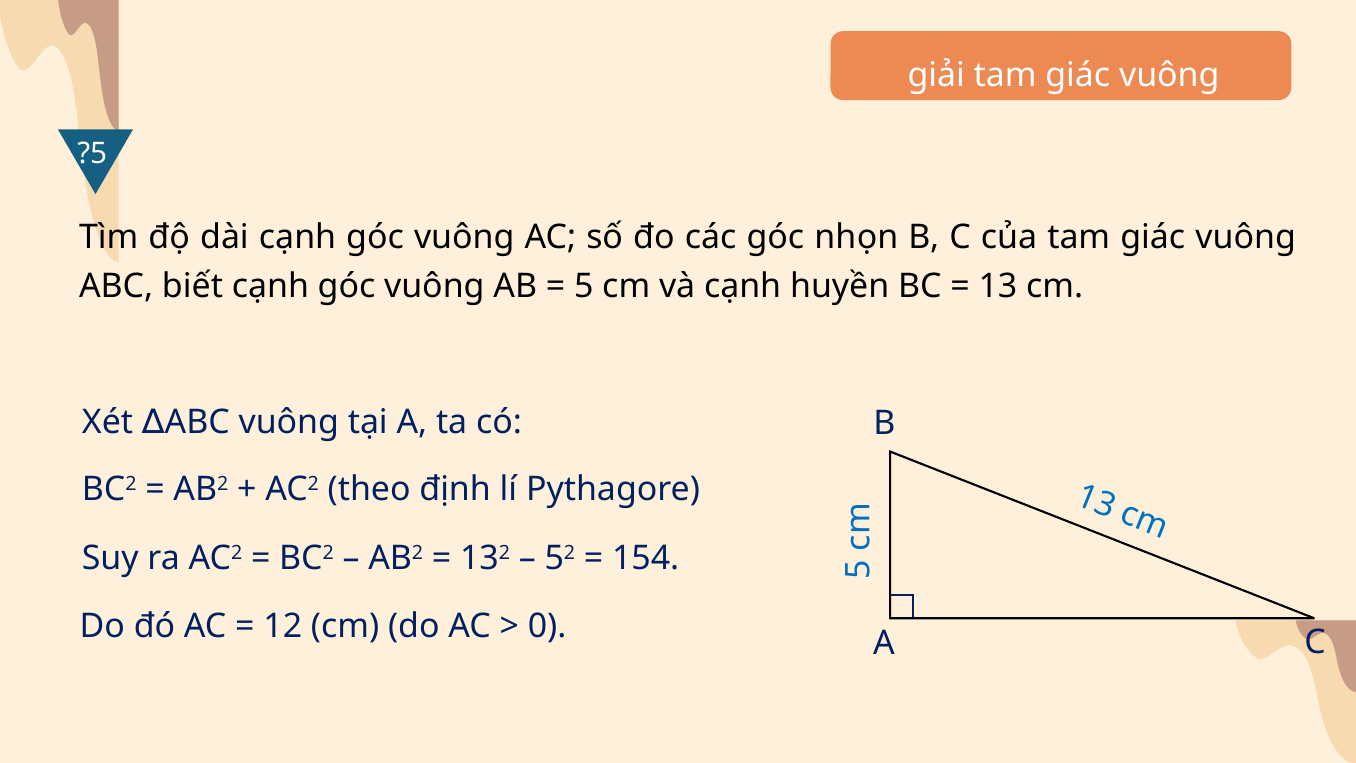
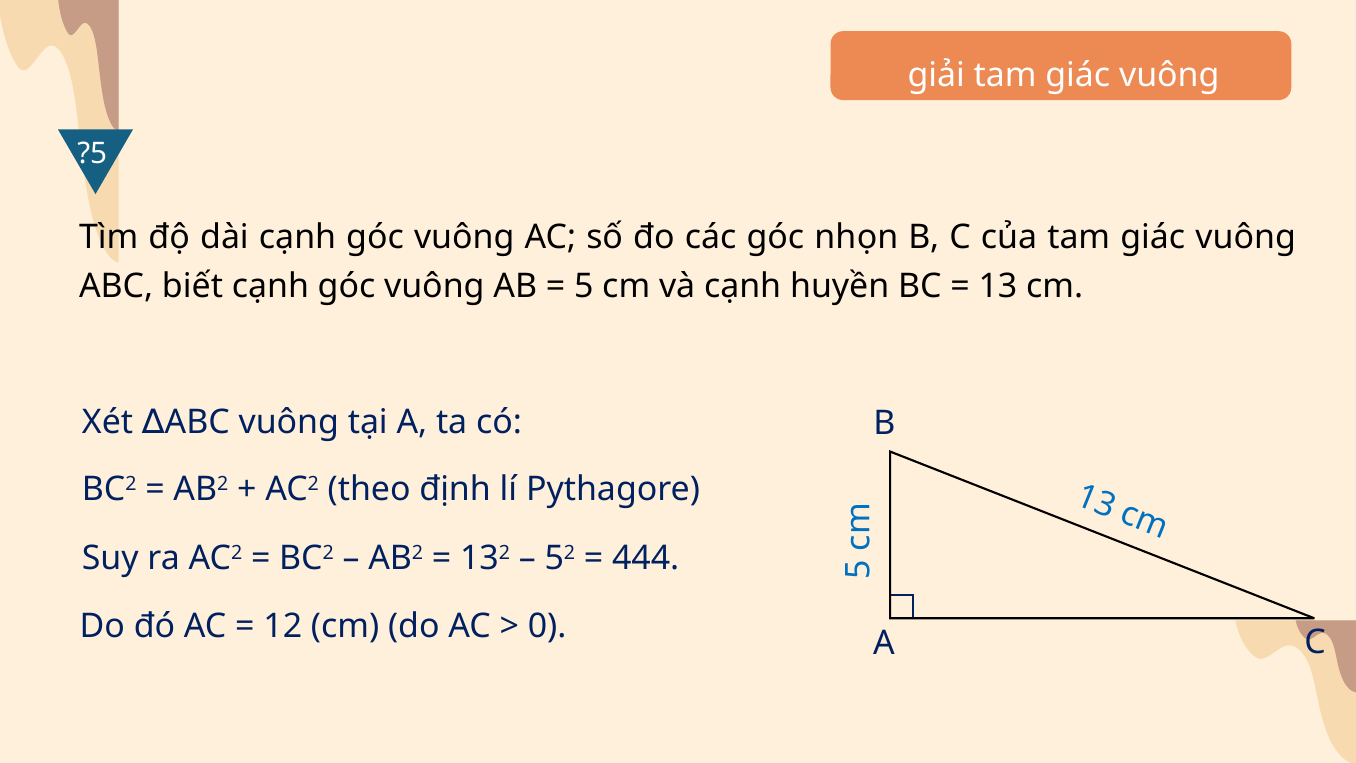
154: 154 -> 444 (646, 558)
